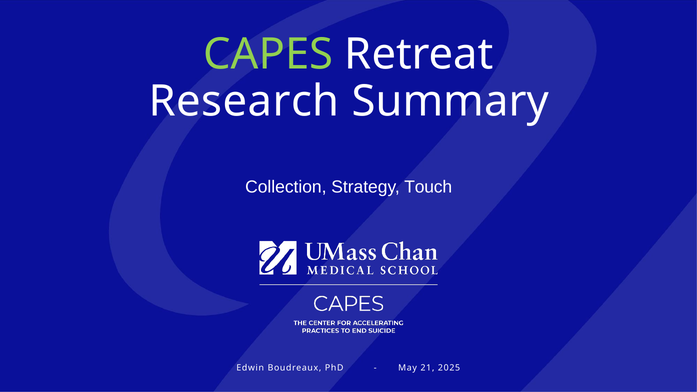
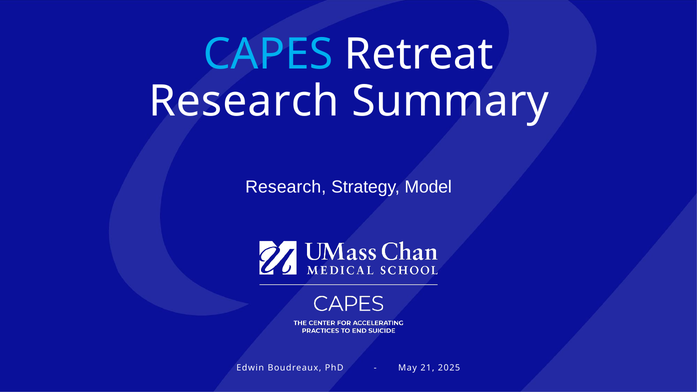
CAPES colour: light green -> light blue (268, 54)
Collection: Collection -> Research (286, 187)
Touch: Touch -> Model (428, 187)
